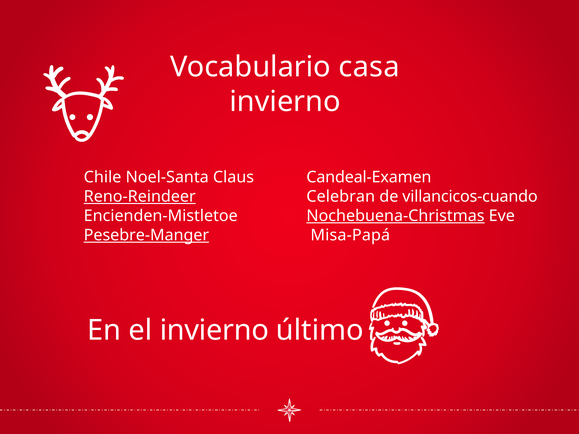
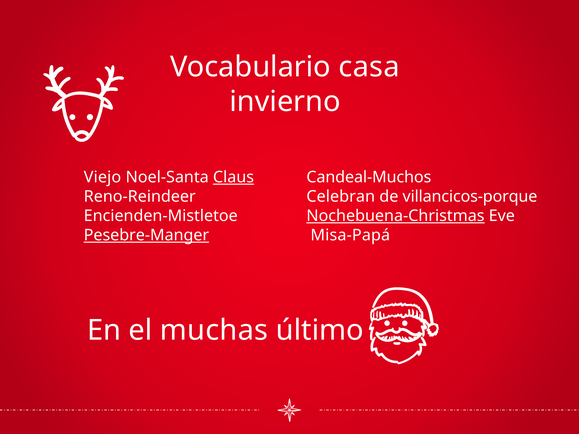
Chile: Chile -> Viejo (103, 177)
Claus underline: none -> present (233, 177)
Candeal-Examen: Candeal-Examen -> Candeal-Muchos (369, 177)
Reno-Reindeer underline: present -> none (140, 197)
villancicos-cuando: villancicos-cuando -> villancicos-porque (470, 197)
el invierno: invierno -> muchas (214, 331)
